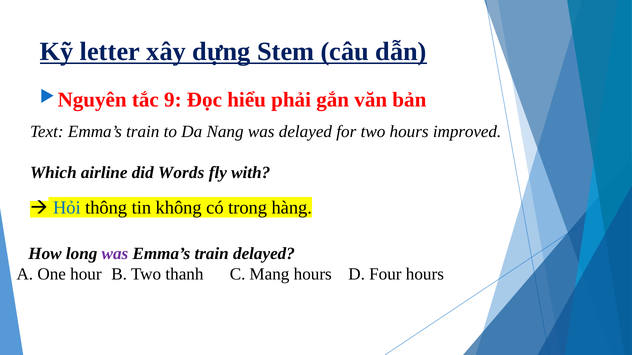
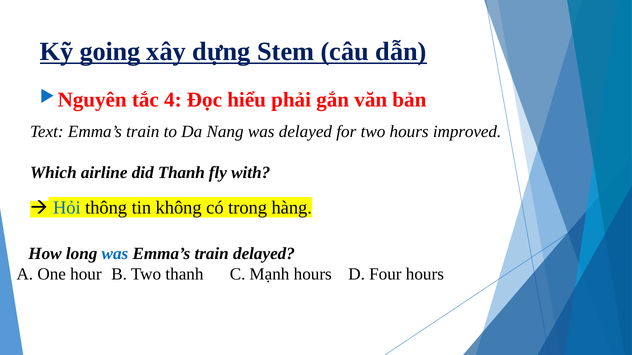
letter: letter -> going (110, 52)
9: 9 -> 4 (173, 100)
did Words: Words -> Thanh (181, 173)
was colour: purple -> blue (115, 254)
Mang: Mang -> Mạnh (269, 274)
